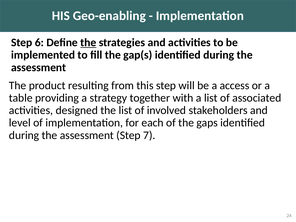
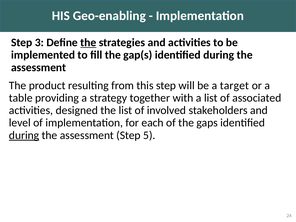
6: 6 -> 3 (39, 43)
access: access -> target (234, 85)
during underline: none -> present (24, 135)
7: 7 -> 5 (149, 135)
